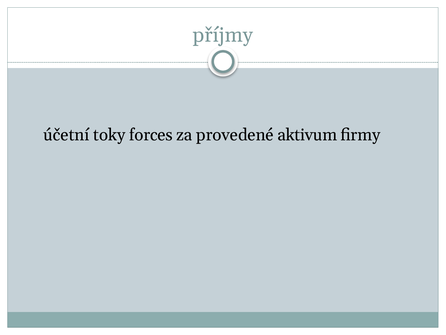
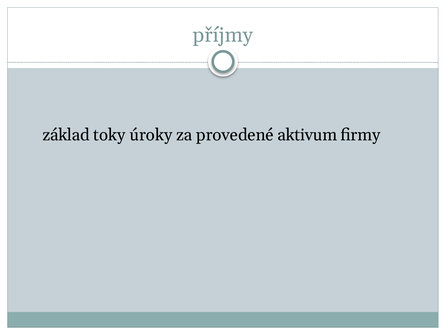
účetní: účetní -> základ (66, 135)
forces: forces -> úroky (151, 135)
